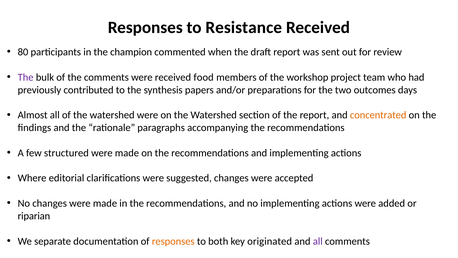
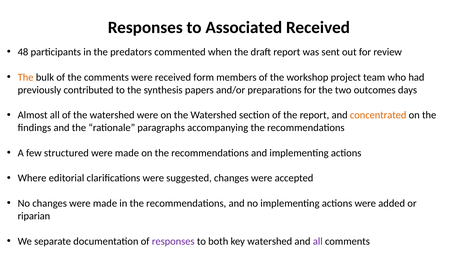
Resistance: Resistance -> Associated (244, 28)
80: 80 -> 48 (23, 52)
champion: champion -> predators (131, 52)
The colour: purple -> orange (26, 77)
food: food -> form (204, 77)
responses colour: orange -> purple (173, 241)
key originated: originated -> watershed (270, 241)
